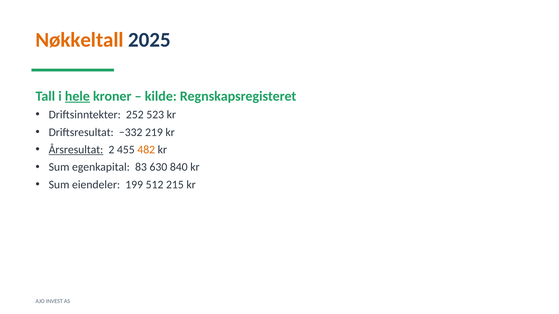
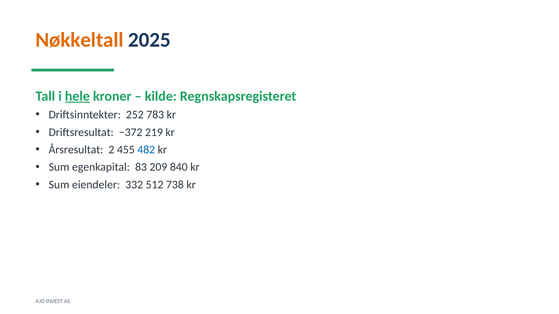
523: 523 -> 783 (155, 115)
−332: −332 -> −372 (131, 132)
Årsresultat underline: present -> none (76, 150)
482 colour: orange -> blue (146, 150)
630: 630 -> 209 (158, 167)
199: 199 -> 332 (134, 185)
215: 215 -> 738 (175, 185)
